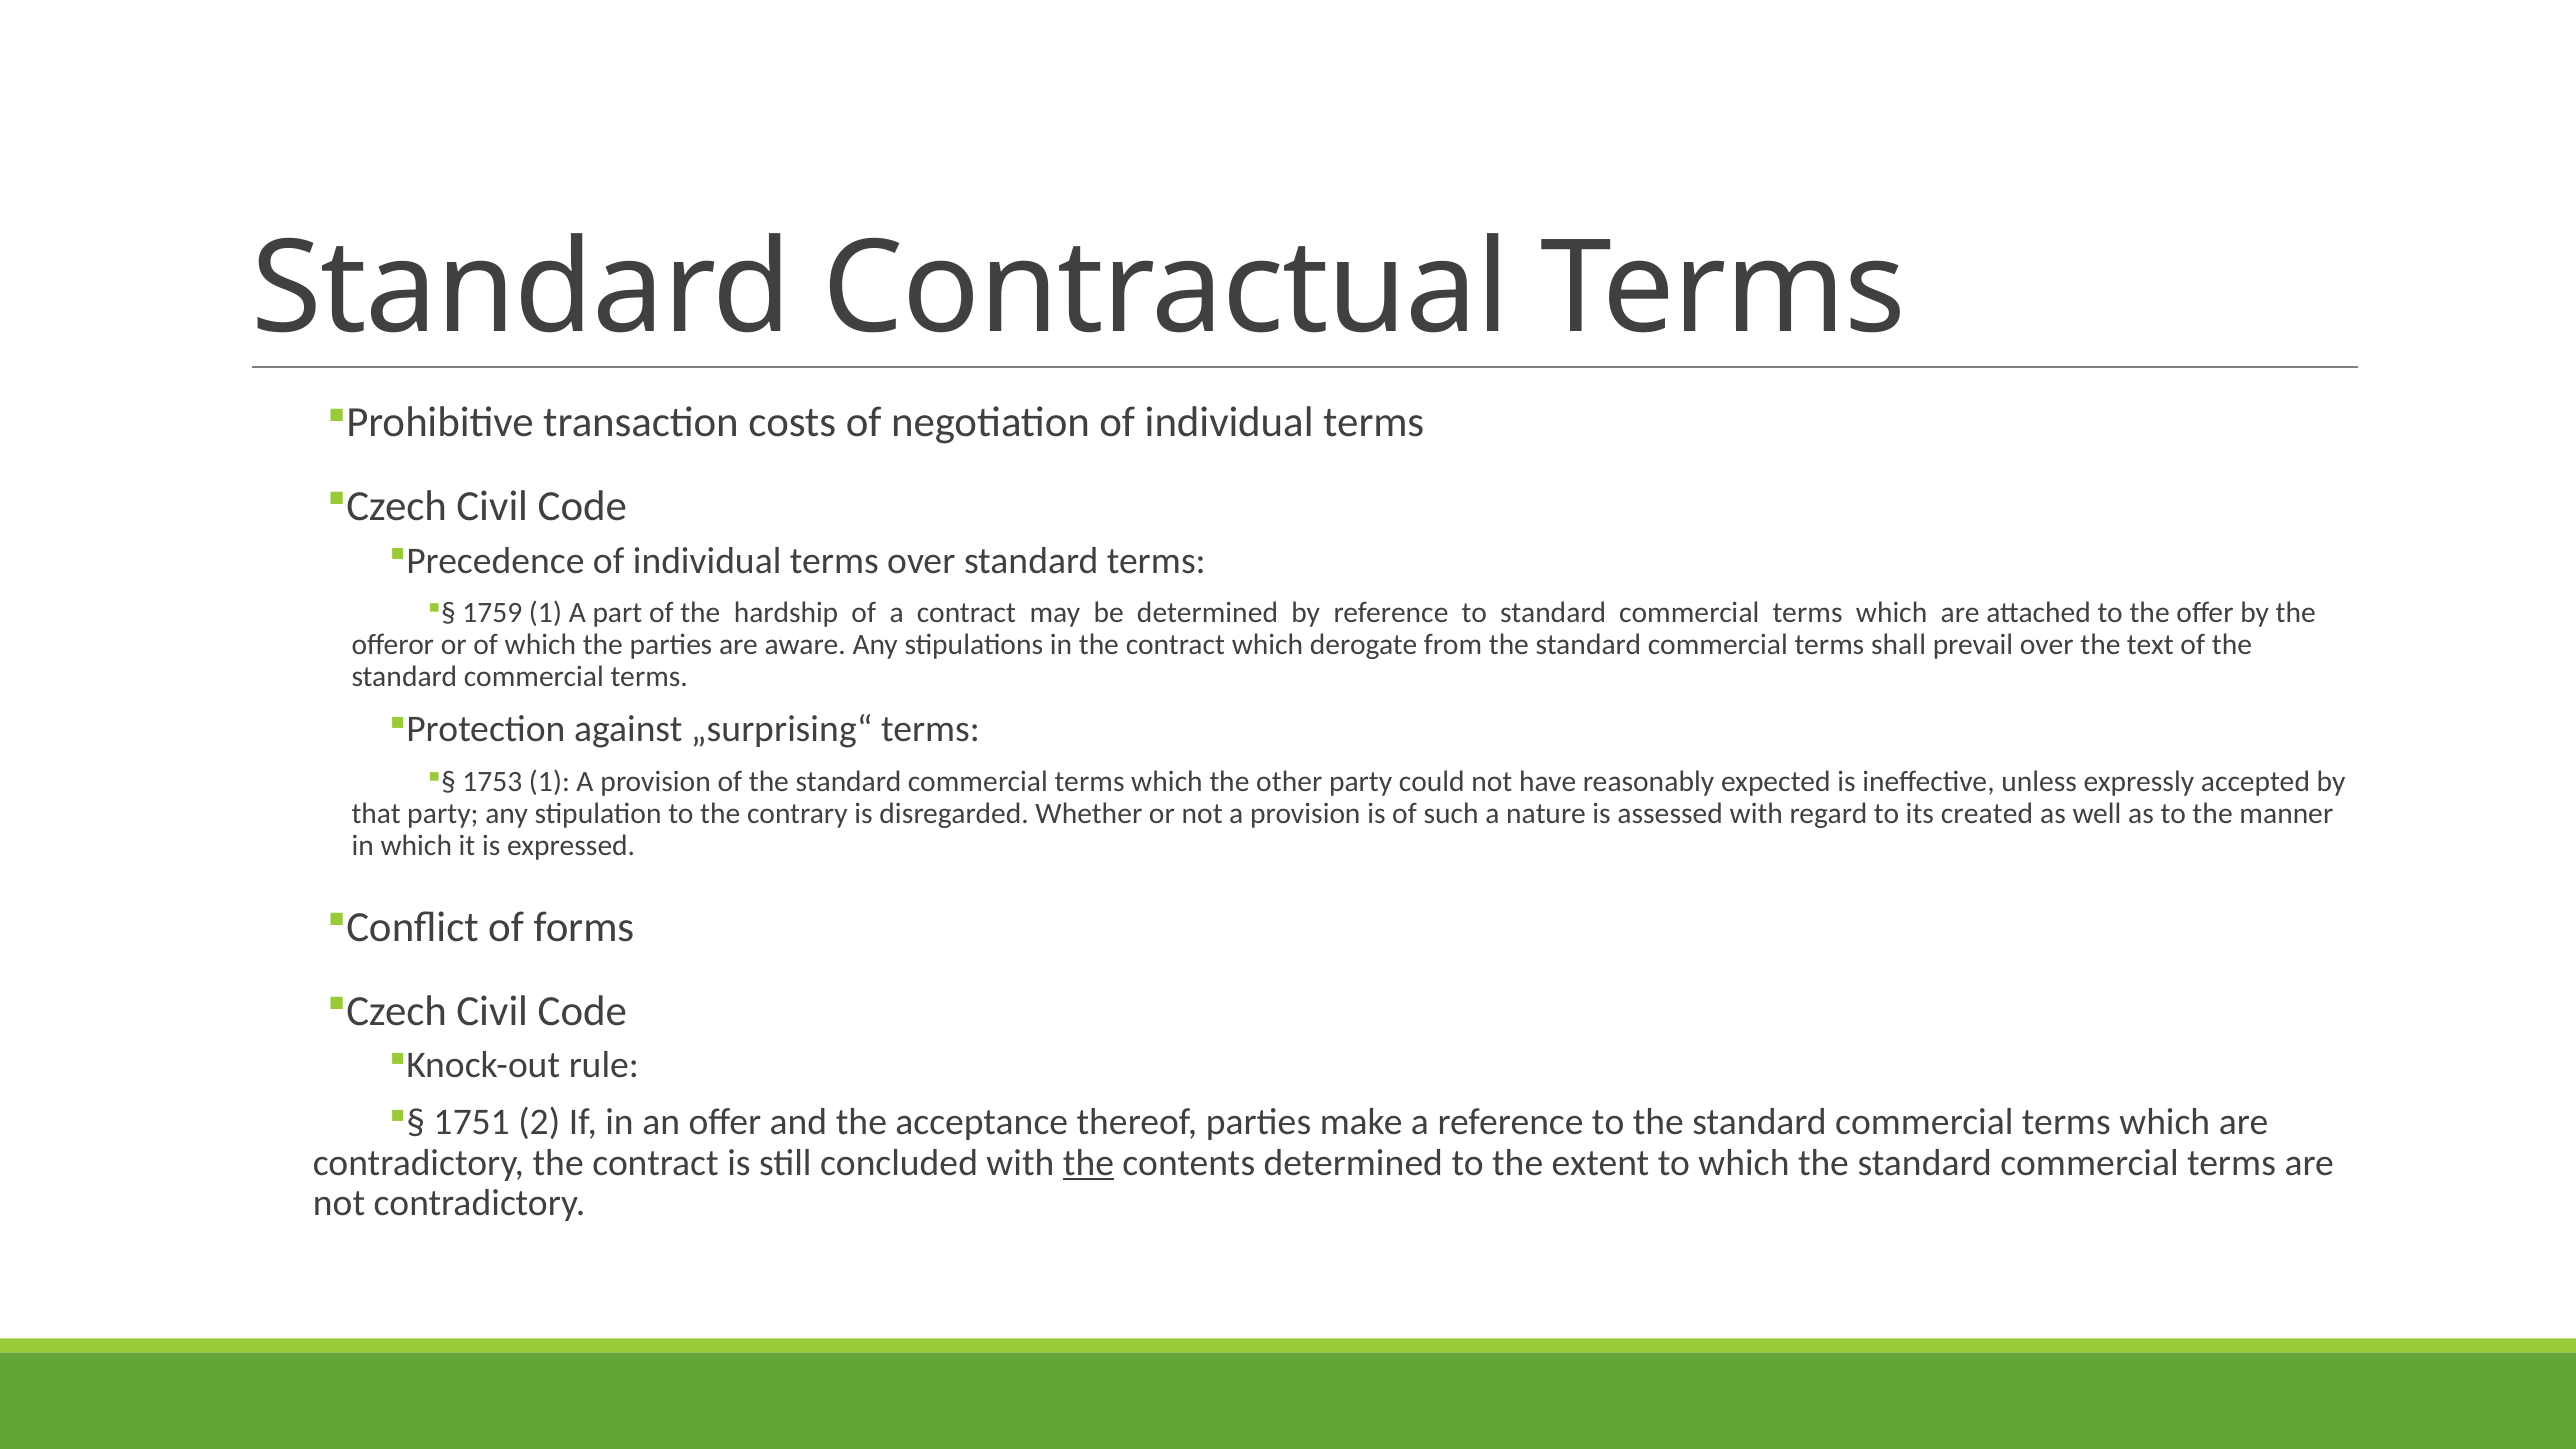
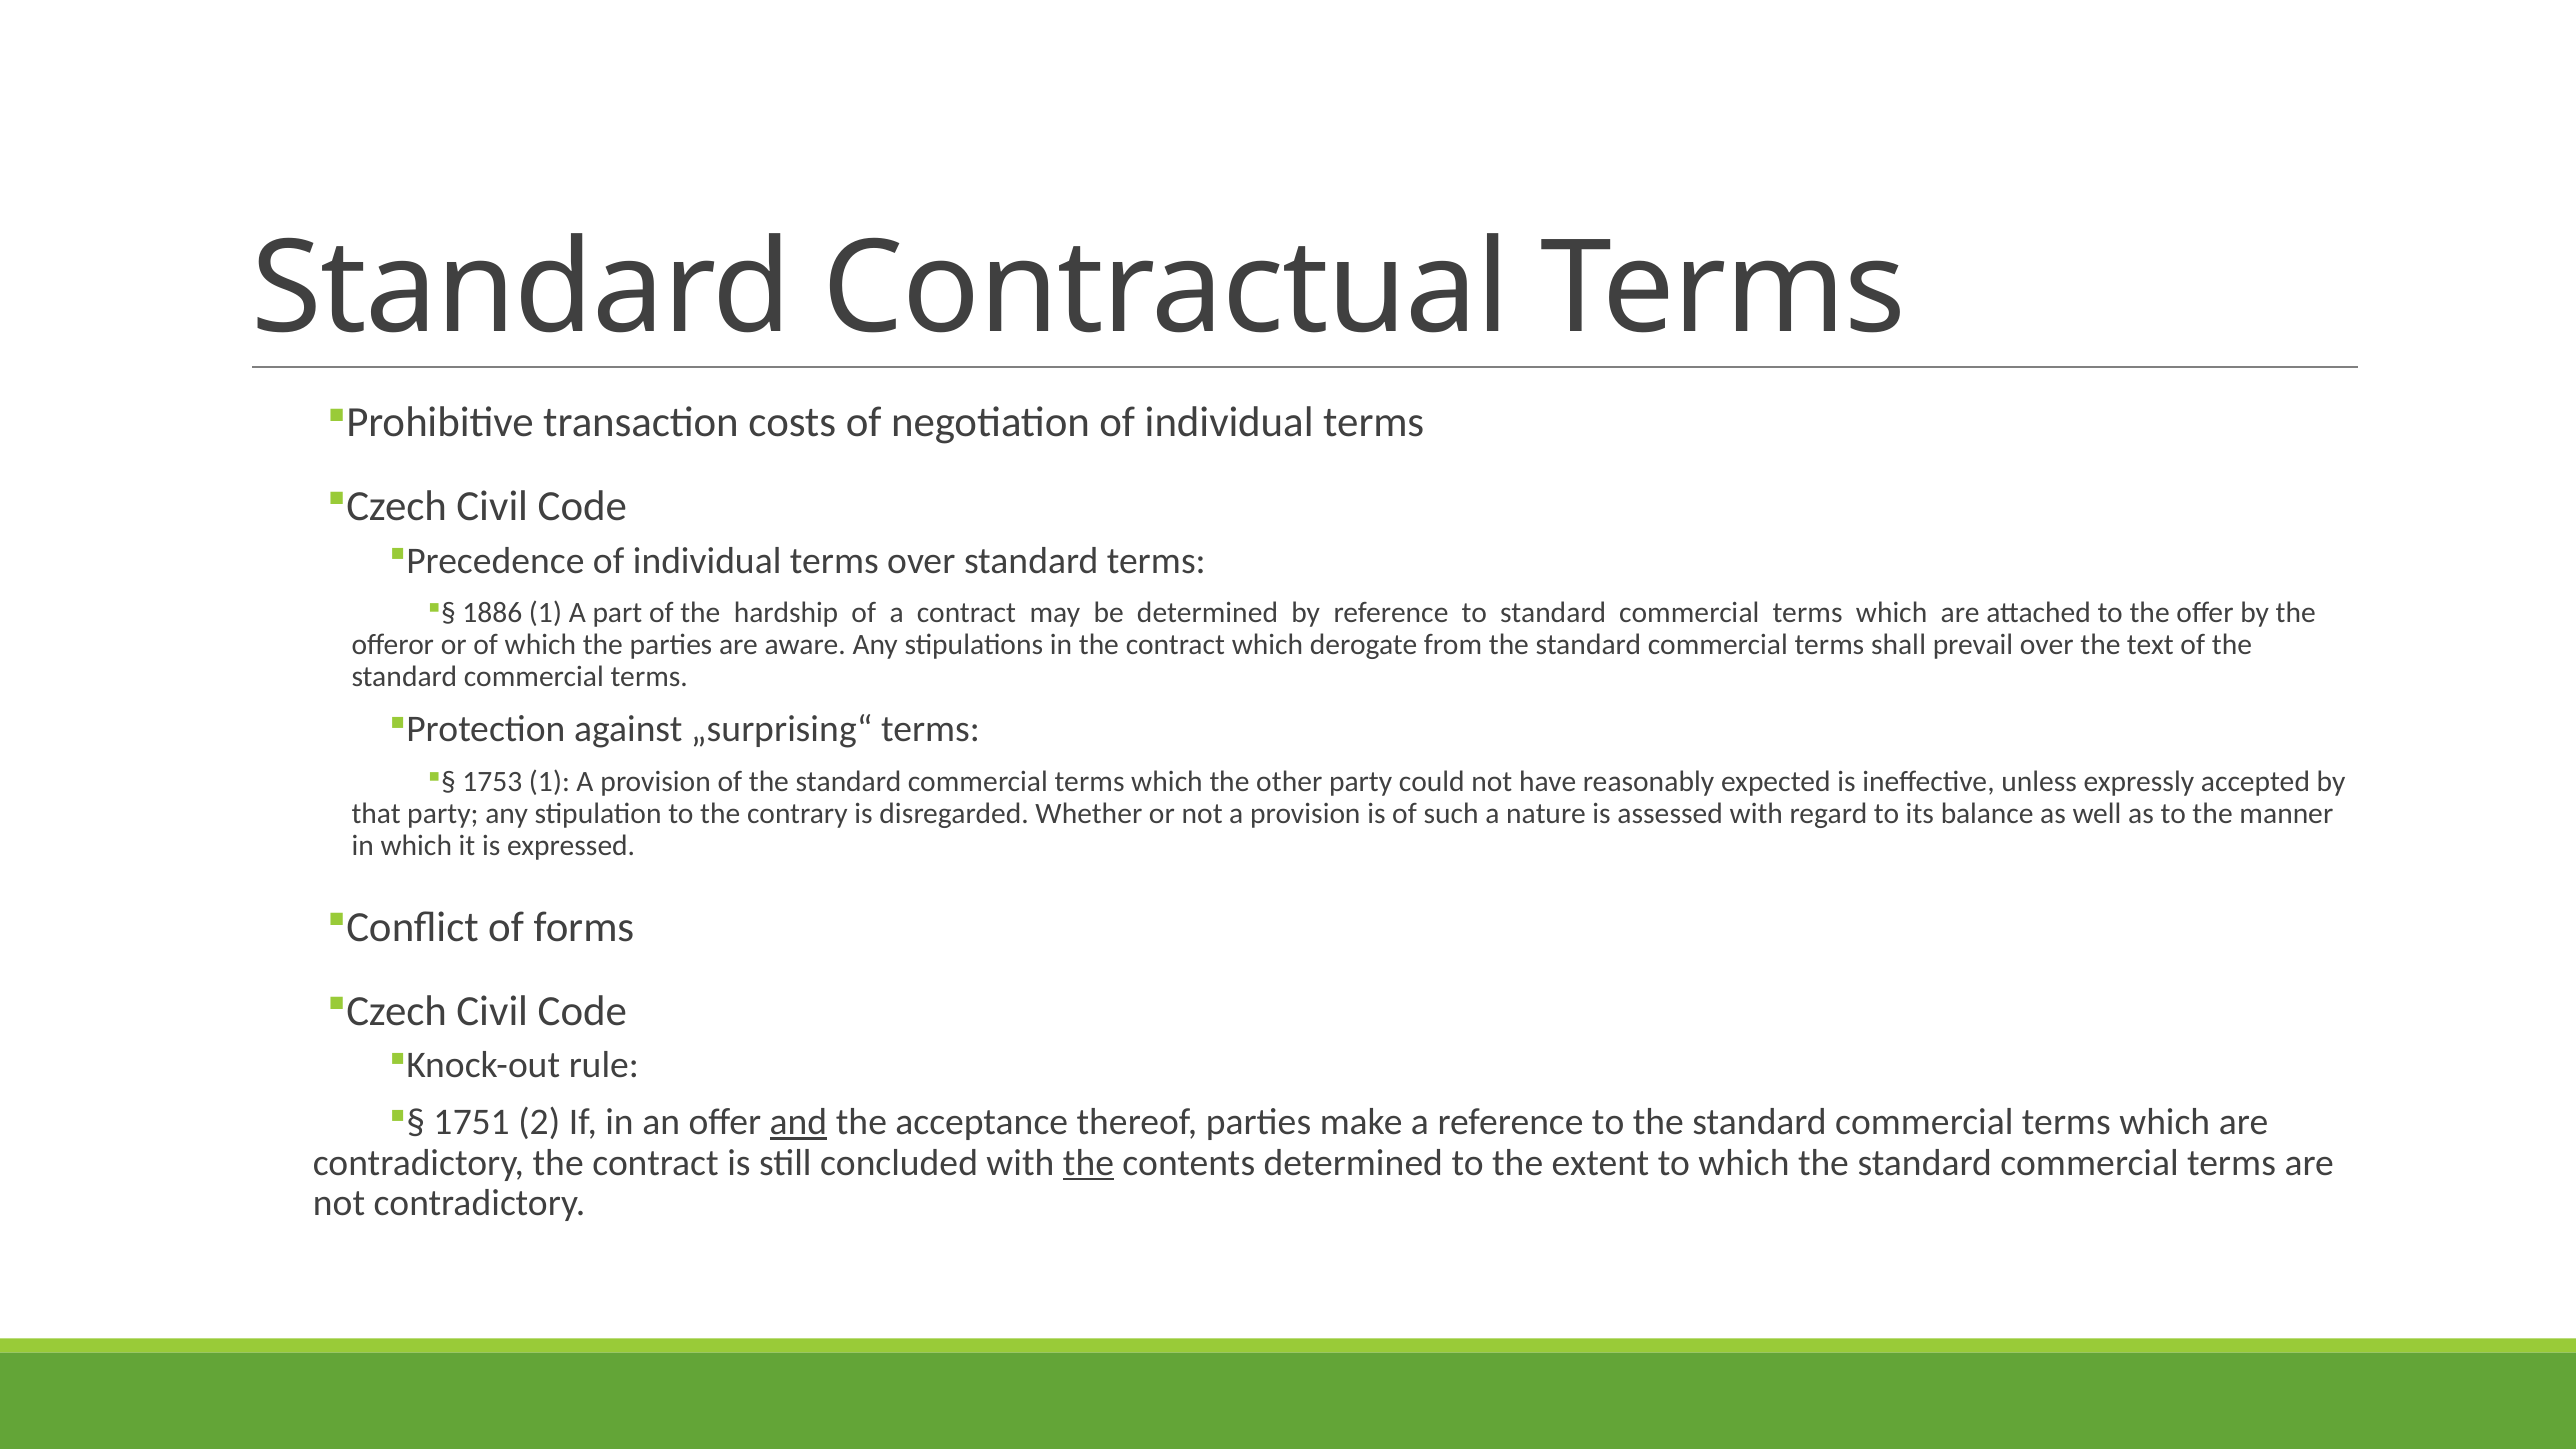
1759: 1759 -> 1886 (492, 613)
created: created -> balance (1987, 814)
and underline: none -> present (798, 1122)
